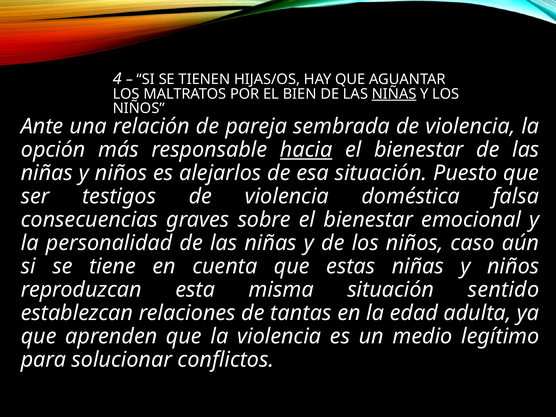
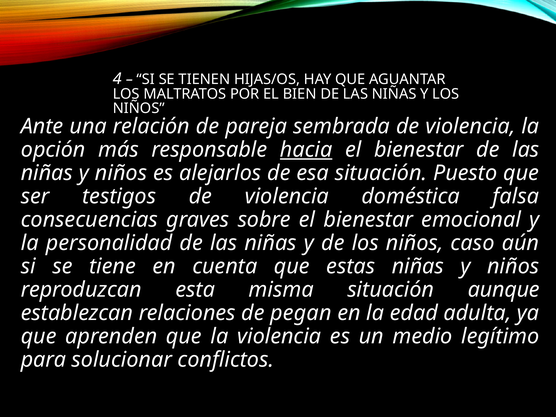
NIÑAS underline: present -> none (394, 94)
sentido: sentido -> aunque (504, 290)
tantas: tantas -> pegan (301, 313)
